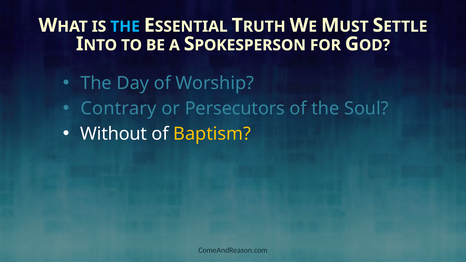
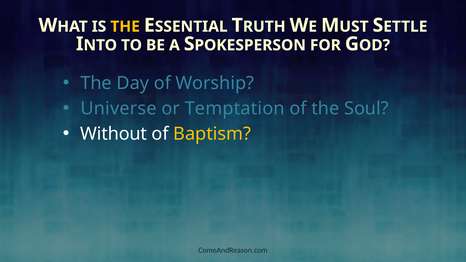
THE colour: light blue -> yellow (125, 27)
Contrary: Contrary -> Universe (119, 109)
Persecutors: Persecutors -> Temptation (235, 109)
